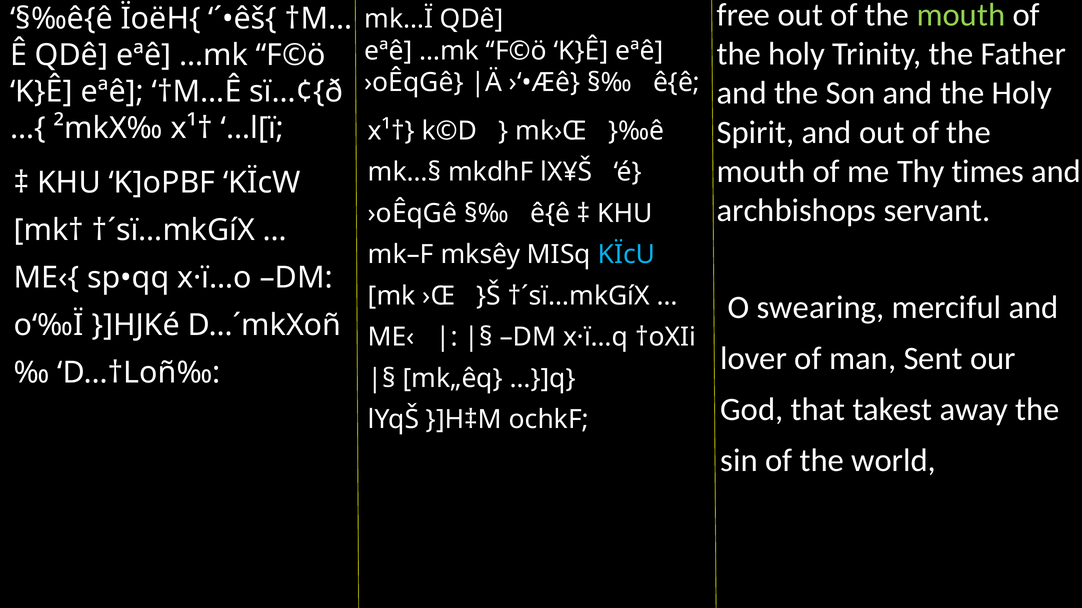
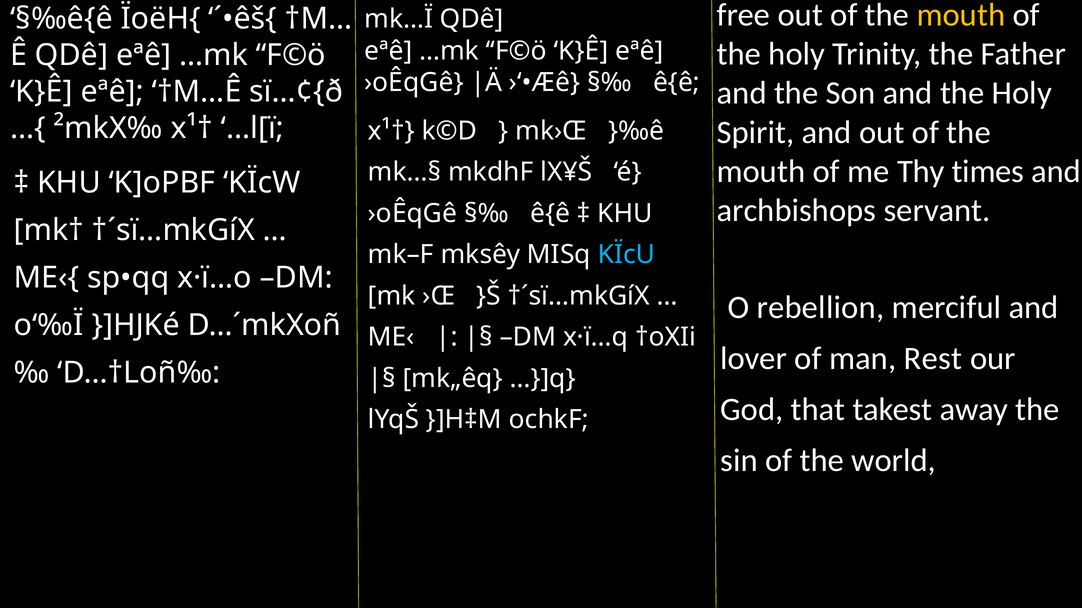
mouth colour: light green -> yellow (961, 15)
swearing: swearing -> rebellion (820, 308)
Sent: Sent -> Rest (933, 359)
